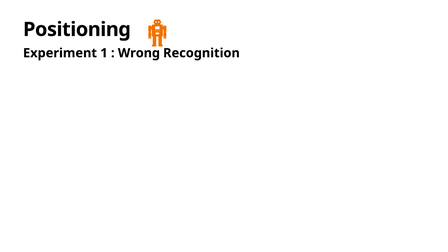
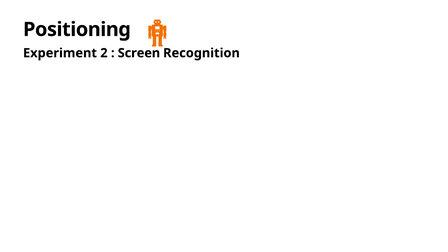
1: 1 -> 2 (104, 53)
Wrong: Wrong -> Screen (139, 53)
